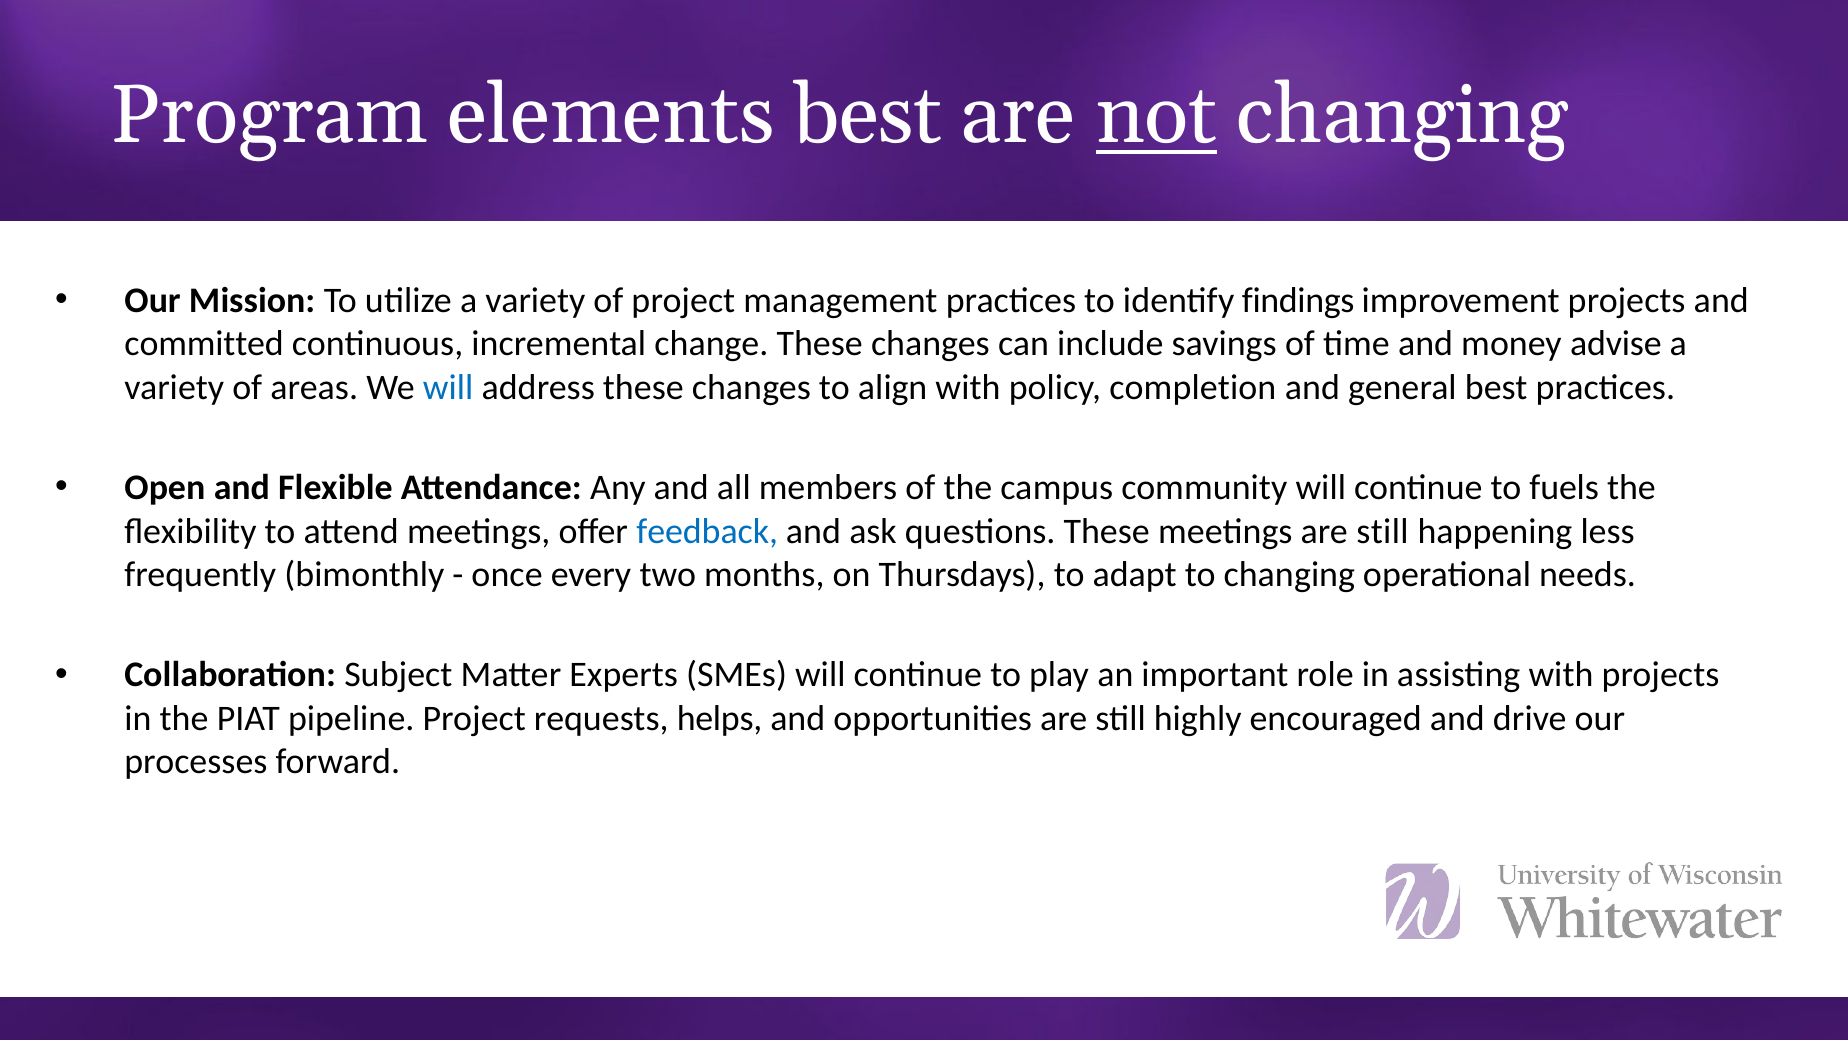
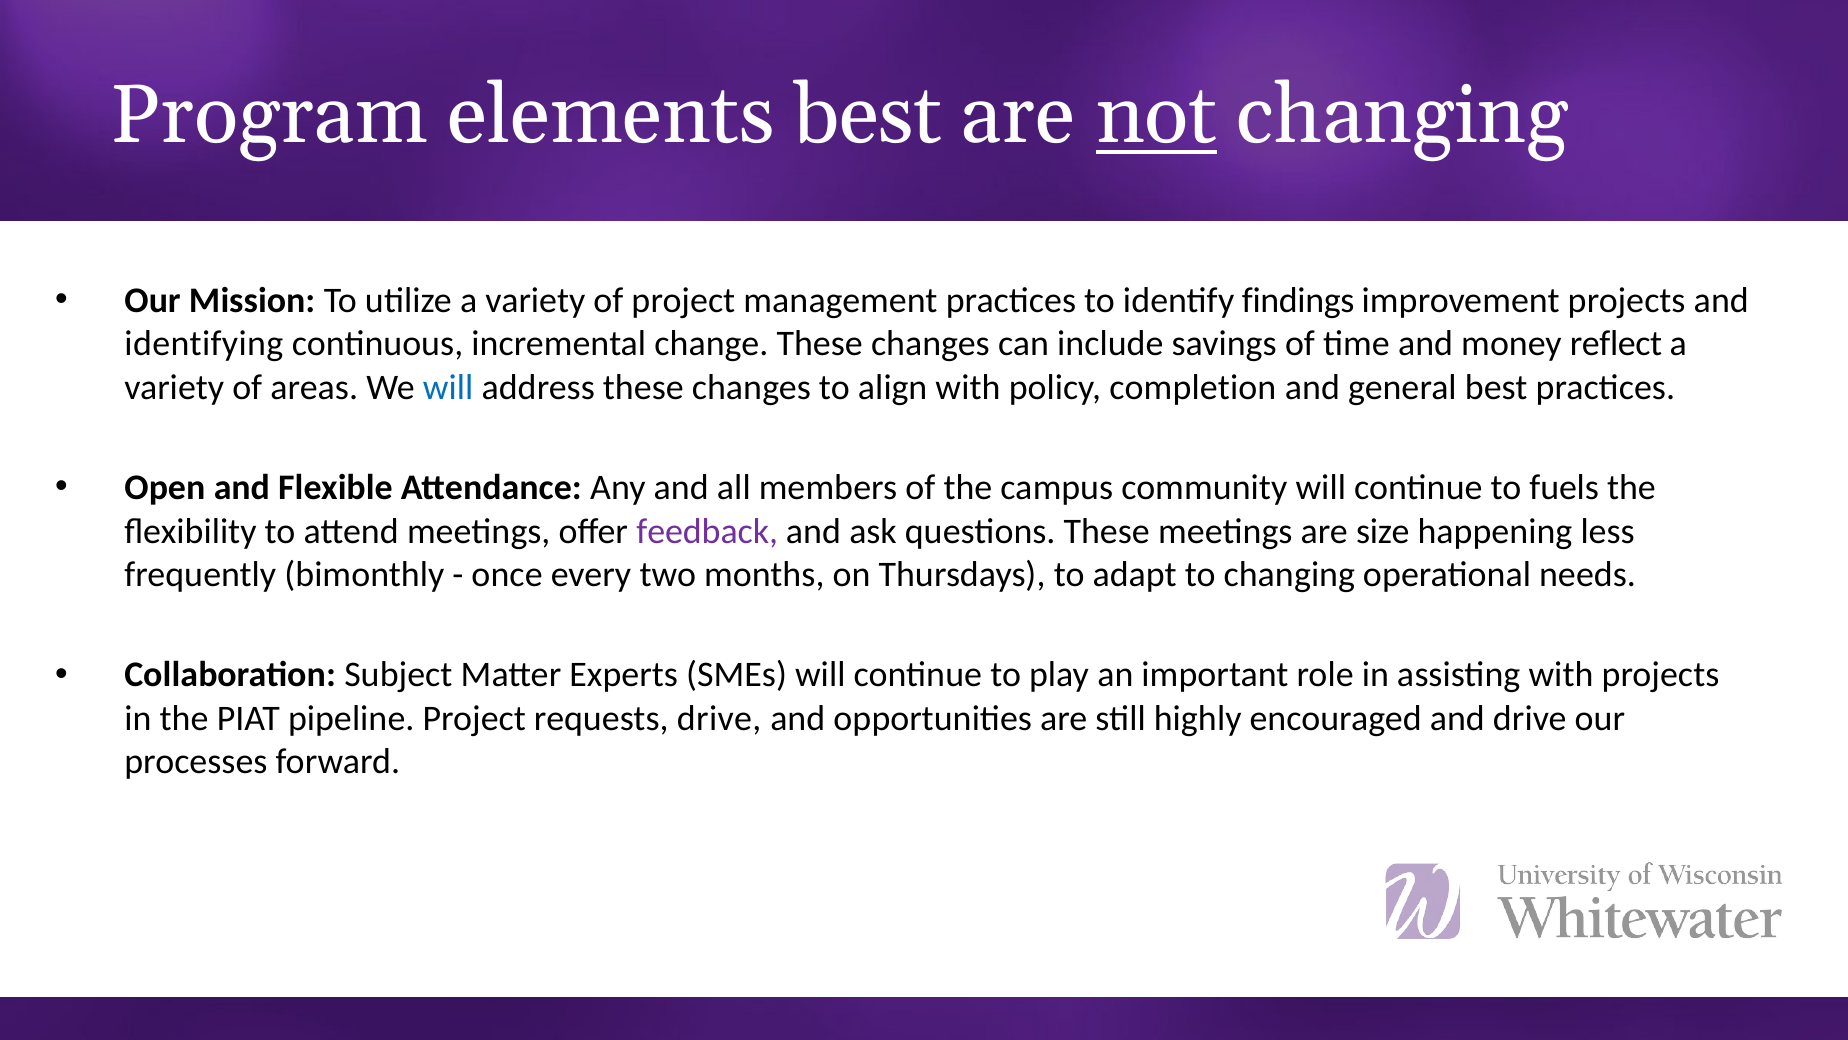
committed: committed -> identifying (204, 344)
advise: advise -> reflect (1616, 344)
feedback colour: blue -> purple (707, 531)
meetings are still: still -> size (1383, 531)
requests helps: helps -> drive (719, 718)
